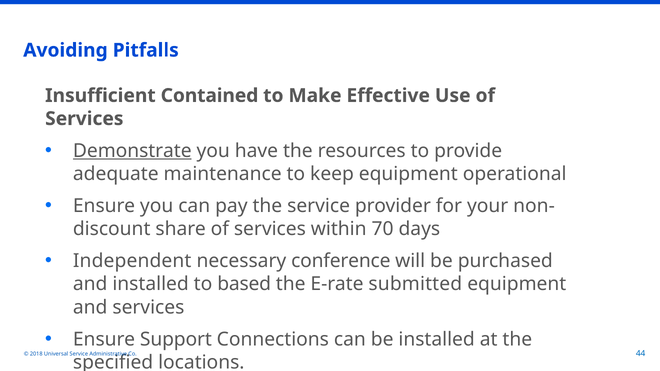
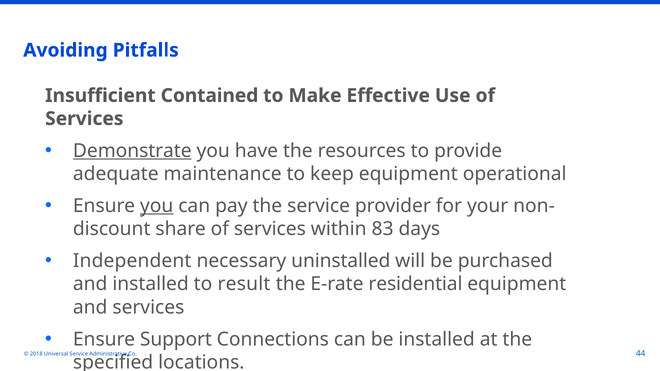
you underline: none -> present (157, 206)
70: 70 -> 83 (383, 229)
conference: conference -> uninstalled (341, 261)
based: based -> result (244, 284)
submitted: submitted -> residential (415, 284)
